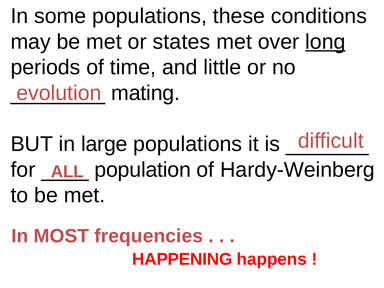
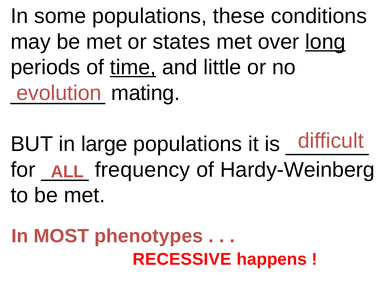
time underline: none -> present (133, 67)
population: population -> frequency (142, 170)
frequencies: frequencies -> phenotypes (149, 236)
HAPPENING: HAPPENING -> RECESSIVE (182, 259)
